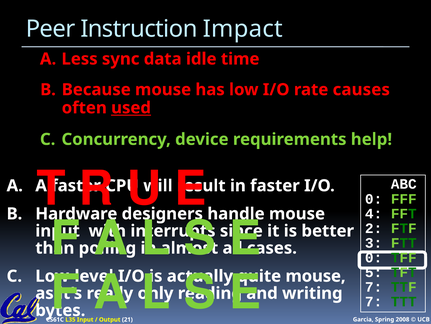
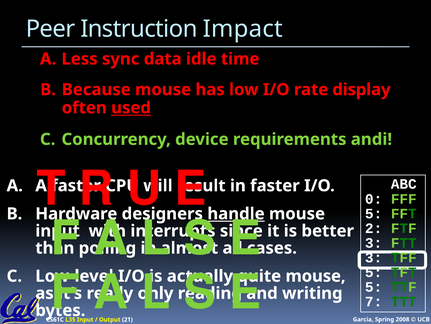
causes: causes -> display (361, 89)
help: help -> andi (371, 139)
4: 4 -> 5 (374, 213)
handle underline: none -> present (236, 213)
0: 0 -> 3 (374, 257)
7: 7 -> 5 (374, 286)
